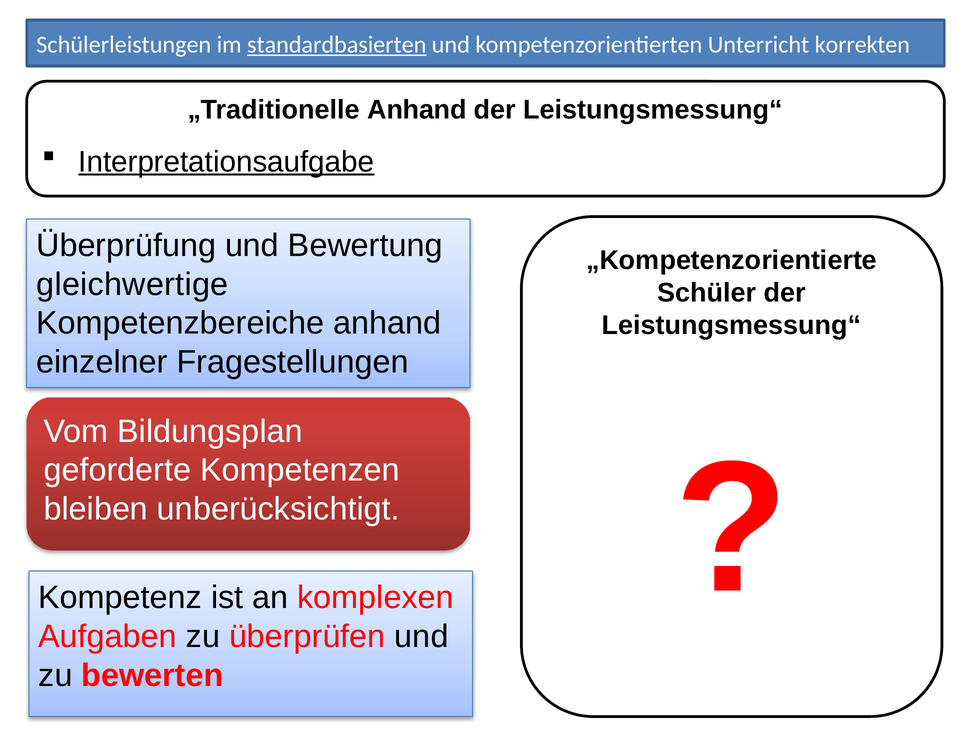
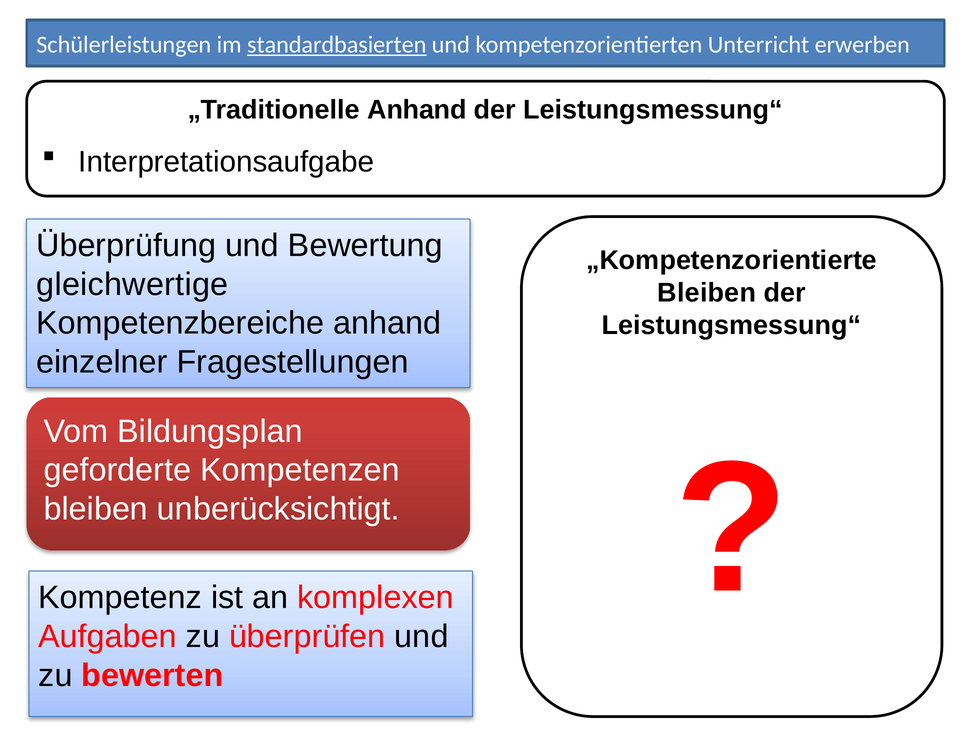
korrekten: korrekten -> erwerben (862, 45)
Interpretationsaufgabe underline: present -> none (226, 162)
Schüler: Schüler -> Bleiben (707, 293)
